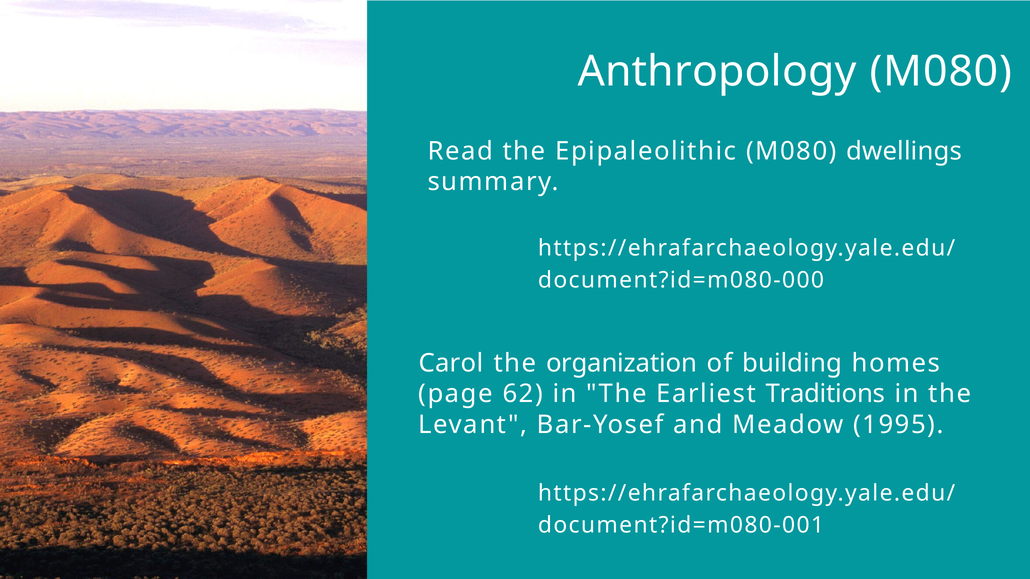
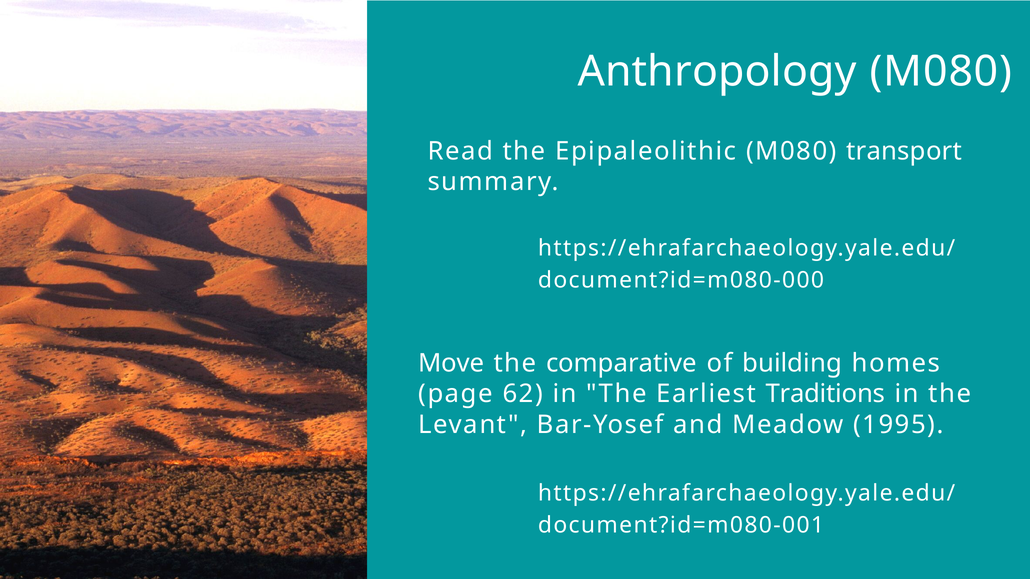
dwellings: dwellings -> transport (904, 151)
Carol: Carol -> Move (451, 363)
organization: organization -> comparative (621, 363)
